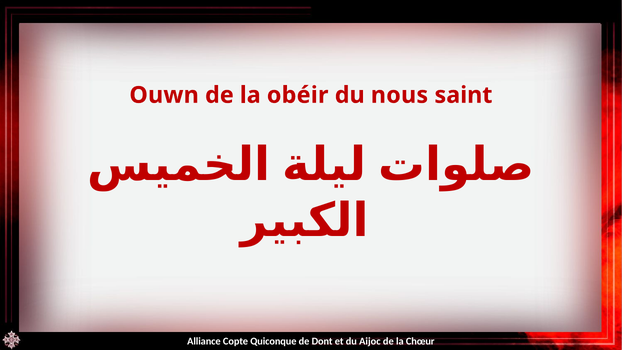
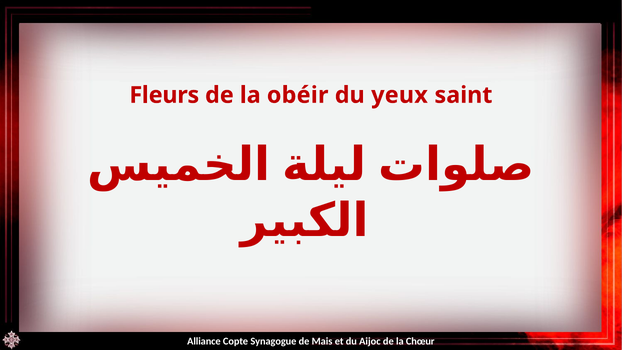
Ouwn: Ouwn -> Fleurs (164, 95)
nous: nous -> yeux (399, 95)
Quiconque: Quiconque -> Synagogue (273, 341)
Dont: Dont -> Mais (322, 341)
